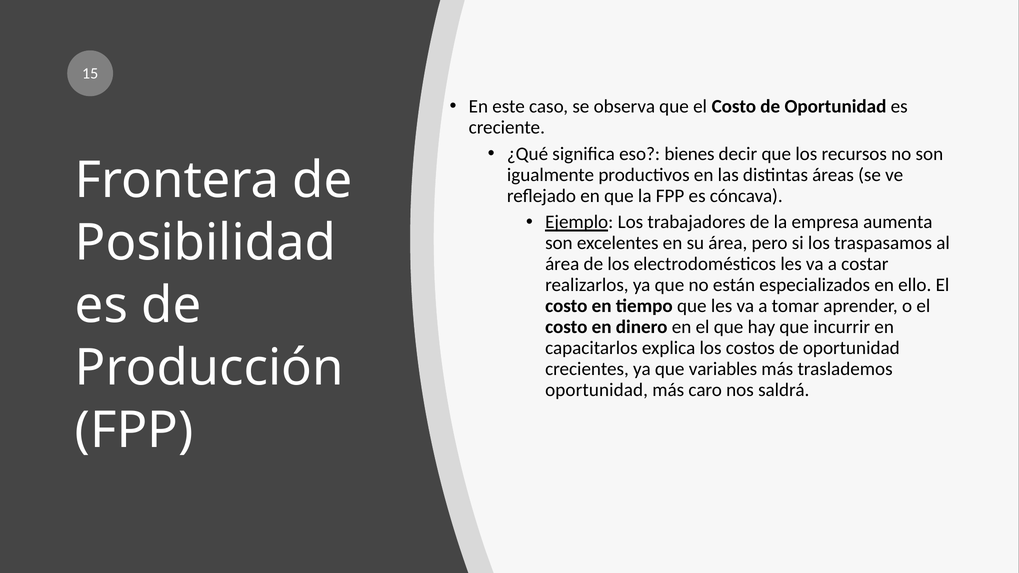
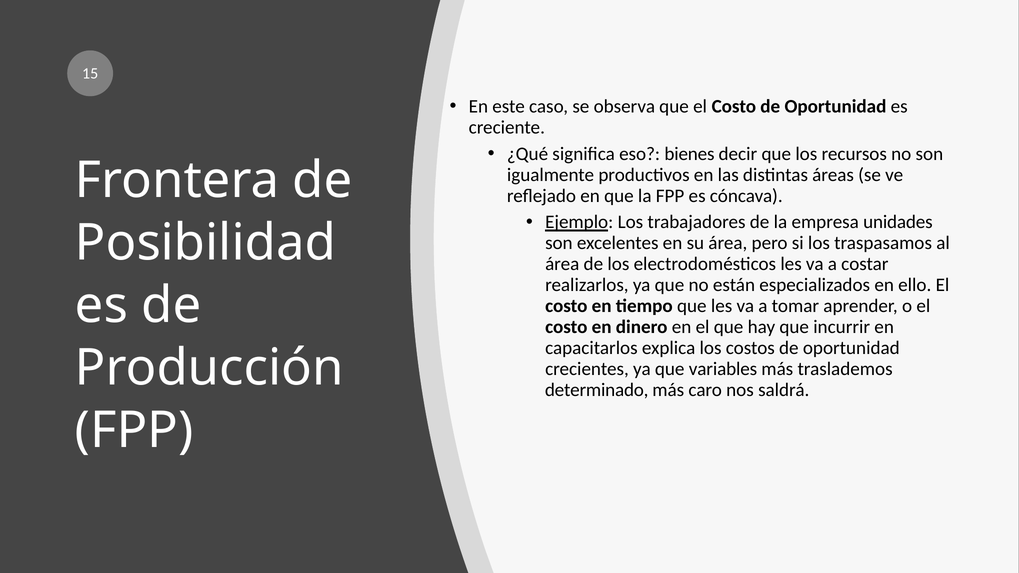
aumenta: aumenta -> unidades (898, 222)
oportunidad: oportunidad -> determinado (597, 390)
